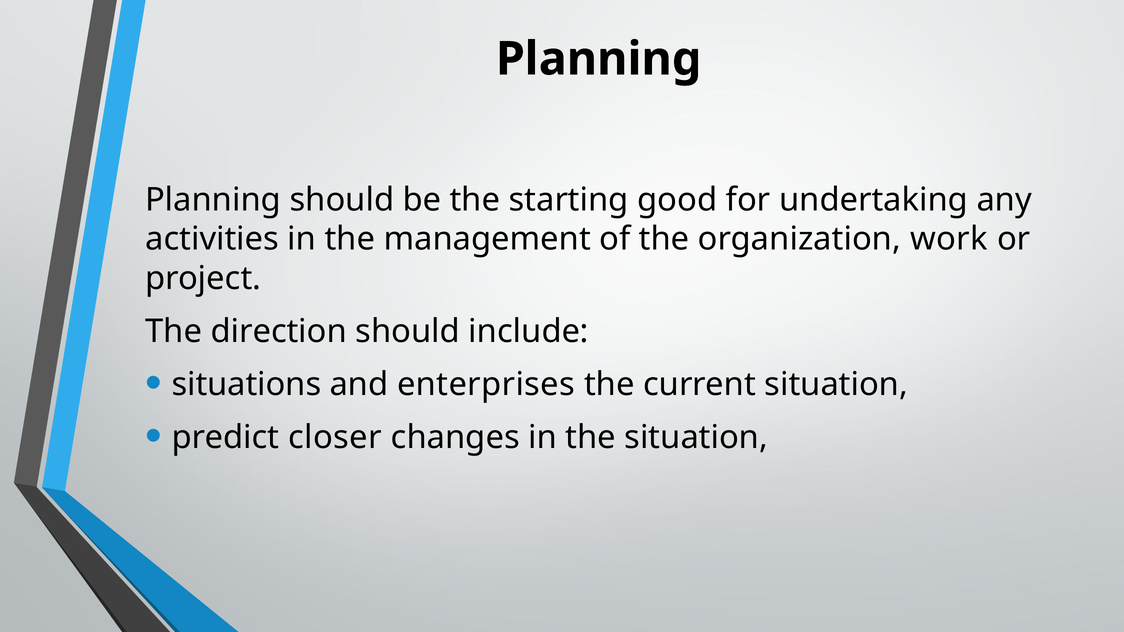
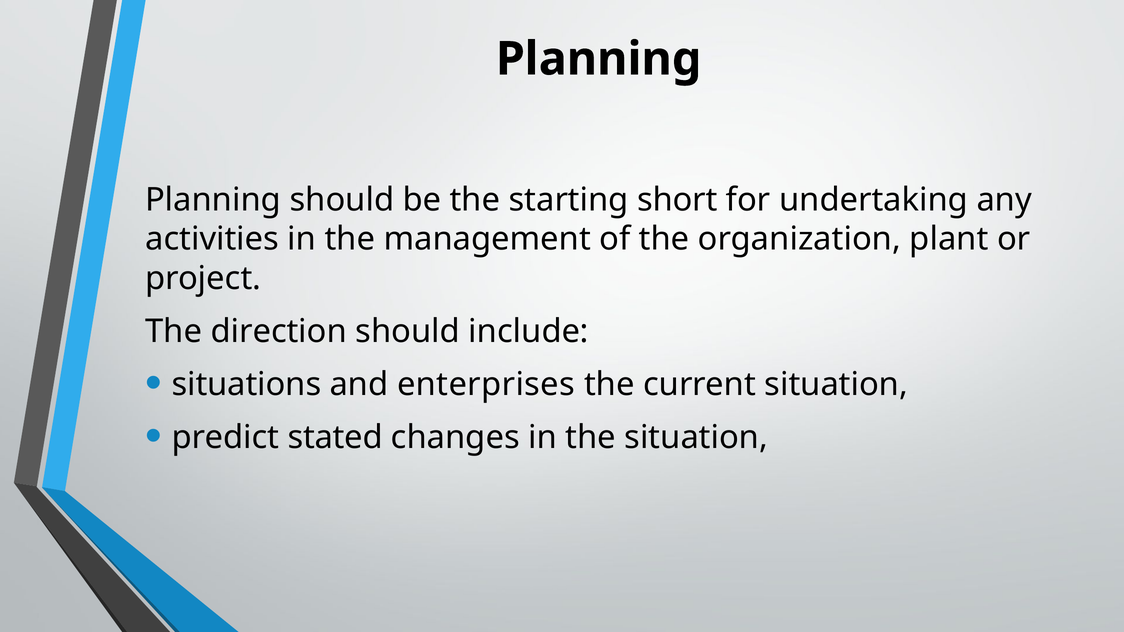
good: good -> short (677, 200)
work: work -> plant (949, 239)
closer: closer -> stated (335, 437)
